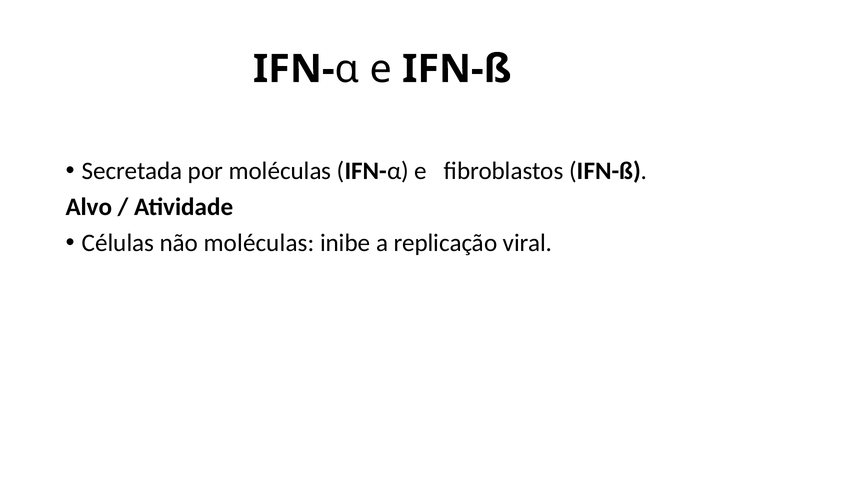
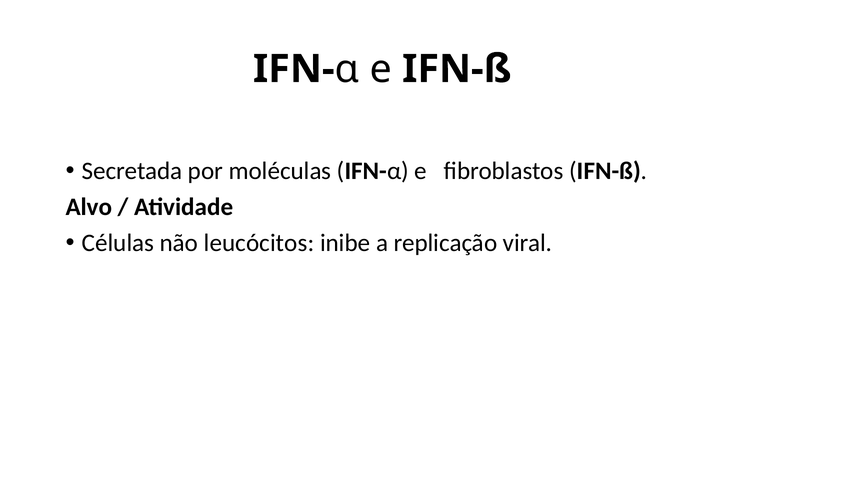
não moléculas: moléculas -> leucócitos (259, 243)
